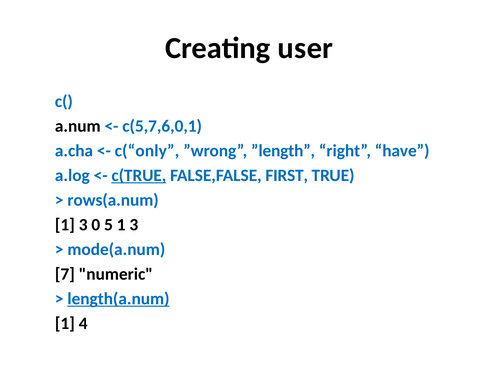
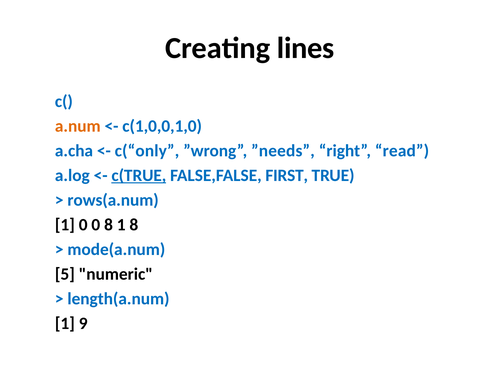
user: user -> lines (306, 48)
a.num colour: black -> orange (78, 126)
c(5,7,6,0,1: c(5,7,6,0,1 -> c(1,0,0,1,0 (162, 126)
”length: ”length -> ”needs (283, 151)
have: have -> read (402, 151)
3: 3 -> 0 (83, 225)
0 5: 5 -> 8 (108, 225)
3: 3 -> 8 (134, 225)
7: 7 -> 5 (65, 274)
length(a.num underline: present -> none (118, 299)
4: 4 -> 9 (83, 324)
